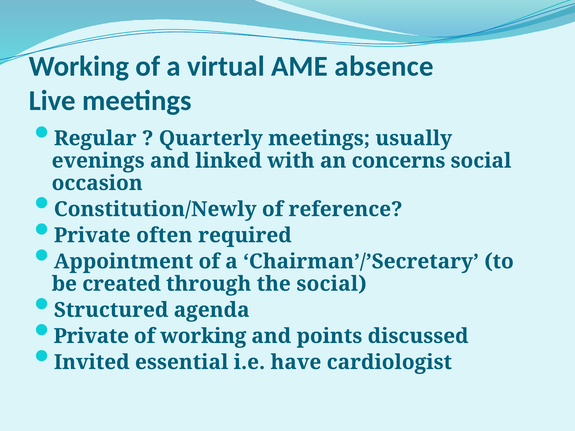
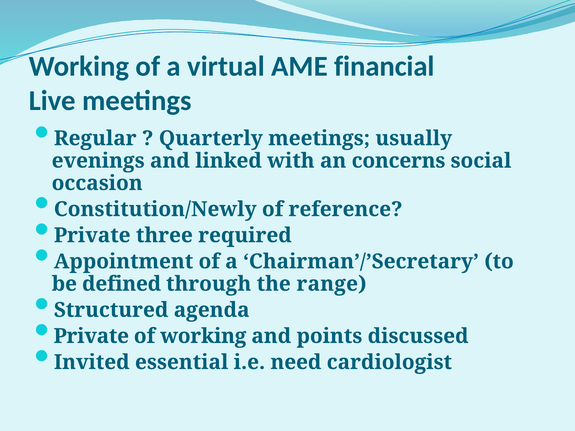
absence: absence -> financial (384, 66)
often: often -> three (164, 236)
created: created -> defined (122, 284)
the social: social -> range (332, 284)
have: have -> need (296, 362)
